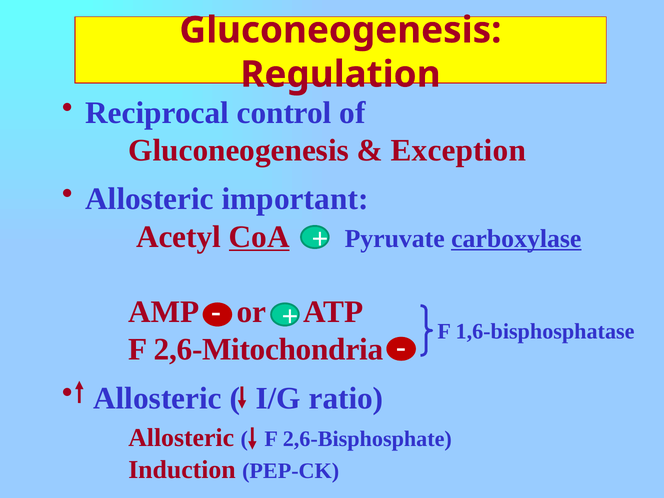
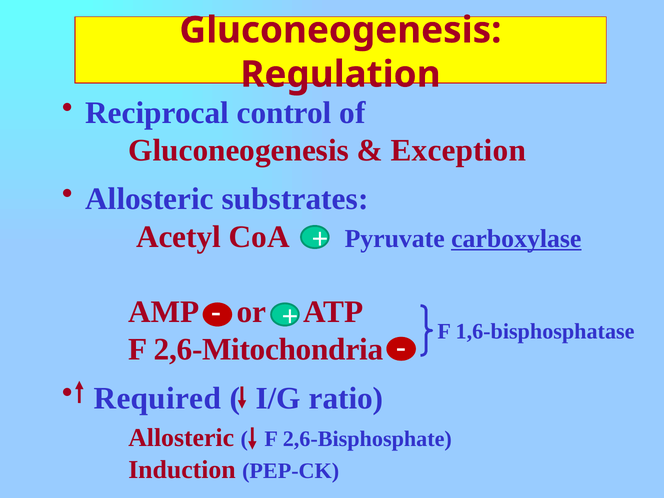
important: important -> substrates (295, 199)
CoA underline: present -> none (259, 237)
Allosteric: Allosteric -> Required (157, 398)
